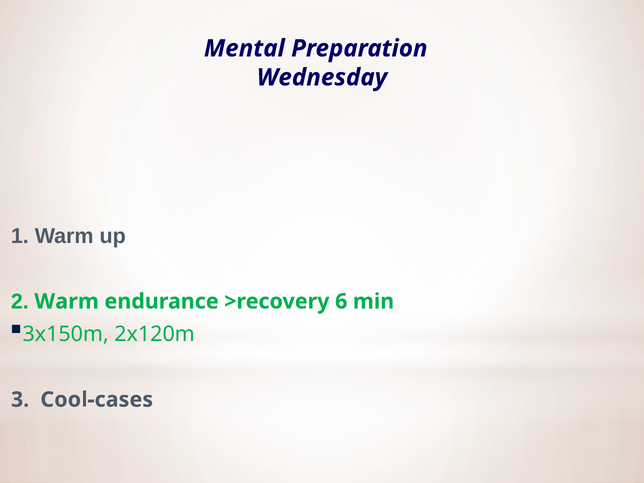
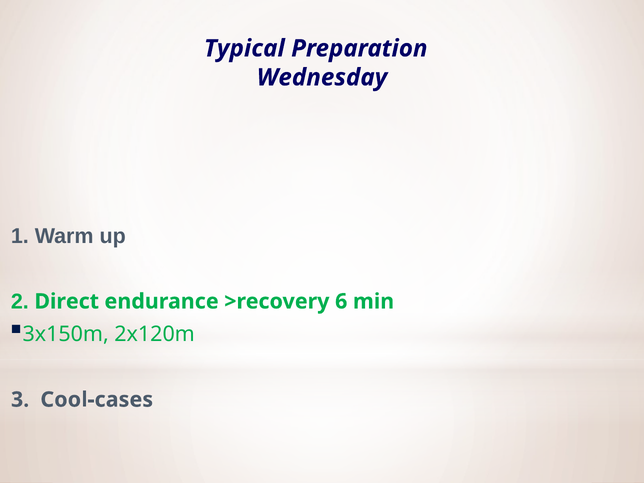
Mental: Mental -> Typical (244, 48)
2 Warm: Warm -> Direct (67, 301)
